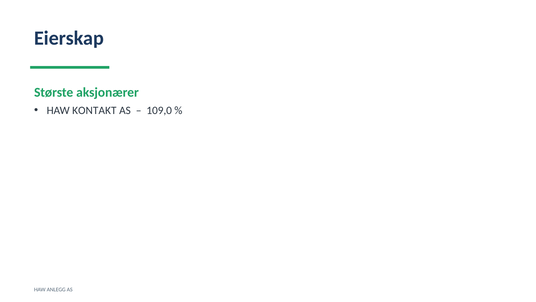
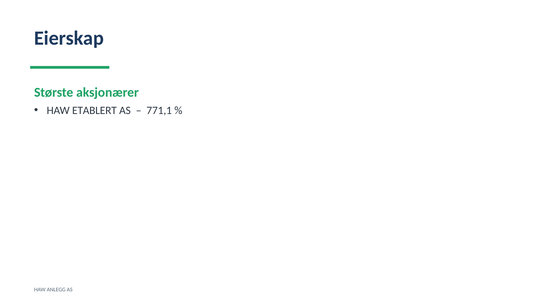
KONTAKT: KONTAKT -> ETABLERT (94, 110)
109,0: 109,0 -> 771,1 (159, 110)
